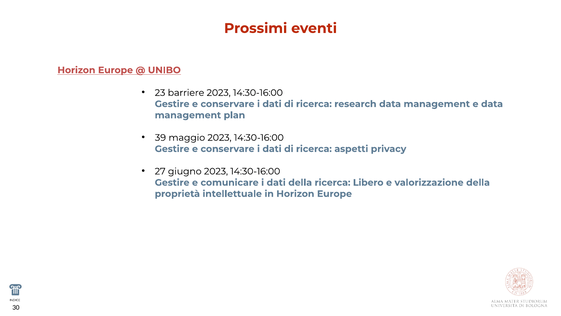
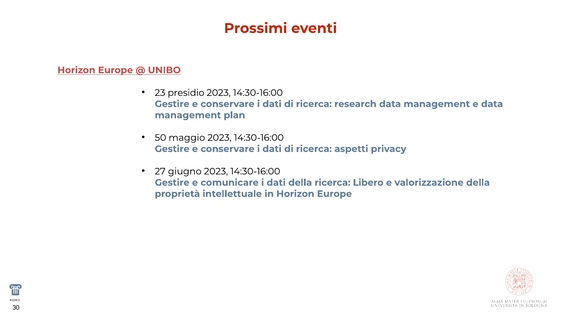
barriere: barriere -> presidio (186, 93)
39: 39 -> 50 (160, 137)
